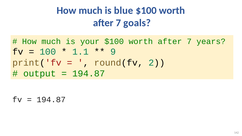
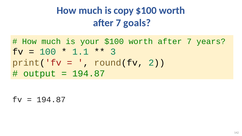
blue: blue -> copy (124, 11)
9: 9 -> 3 (113, 52)
